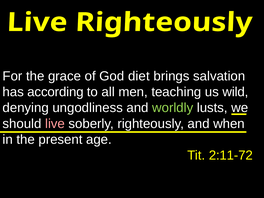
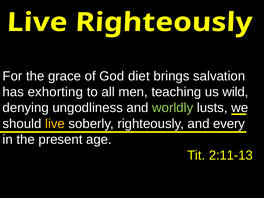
according: according -> exhorting (55, 92)
live colour: pink -> yellow (55, 124)
when: when -> every (229, 124)
2:11-72: 2:11-72 -> 2:11-13 (231, 155)
